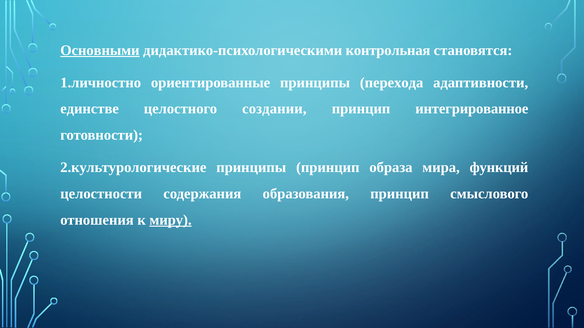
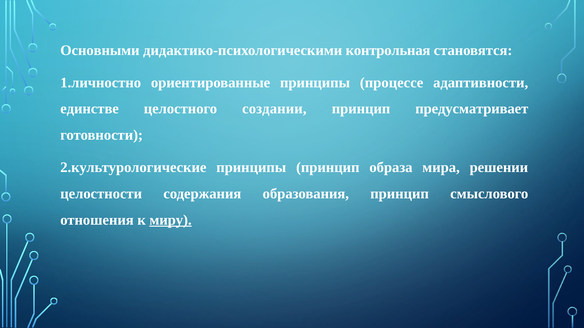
Основными underline: present -> none (100, 50)
перехода: перехода -> процессе (392, 83)
интегрированное: интегрированное -> предусматривает (472, 109)
функций: функций -> решении (499, 168)
